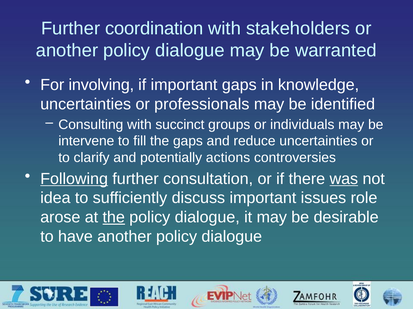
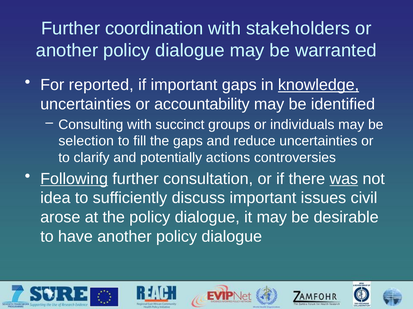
involving: involving -> reported (101, 85)
knowledge underline: none -> present (319, 85)
professionals: professionals -> accountability (202, 104)
intervene: intervene -> selection (86, 141)
role: role -> civil (364, 198)
the underline: present -> none (114, 218)
